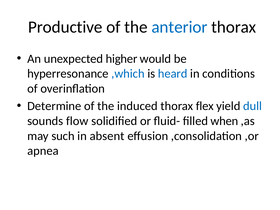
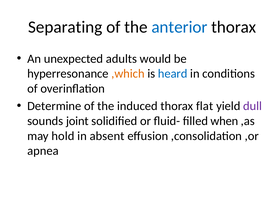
Productive: Productive -> Separating (65, 27)
higher: higher -> adults (121, 59)
,which colour: blue -> orange (128, 74)
flex: flex -> flat (205, 106)
dull colour: blue -> purple (253, 106)
flow: flow -> joint (77, 121)
such: such -> hold (63, 136)
